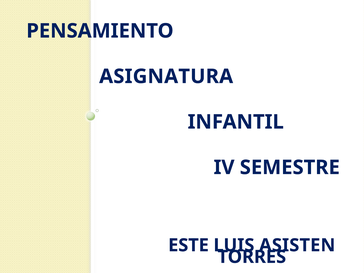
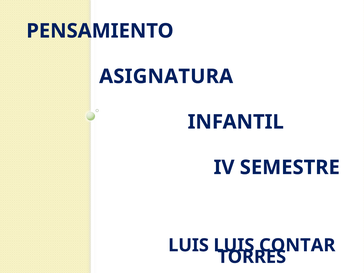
ESTE: ESTE -> LUIS (189, 245)
ASISTEN: ASISTEN -> CONTAR (297, 245)
